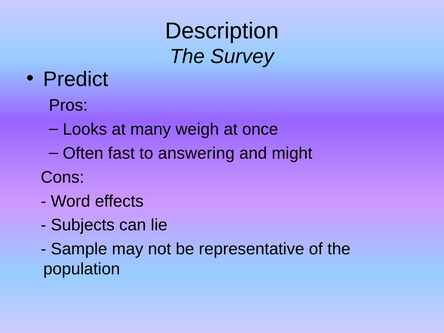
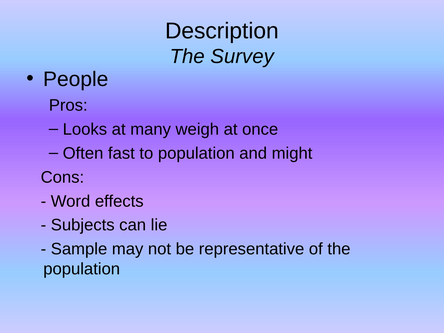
Predict: Predict -> People (76, 79)
to answering: answering -> population (196, 153)
